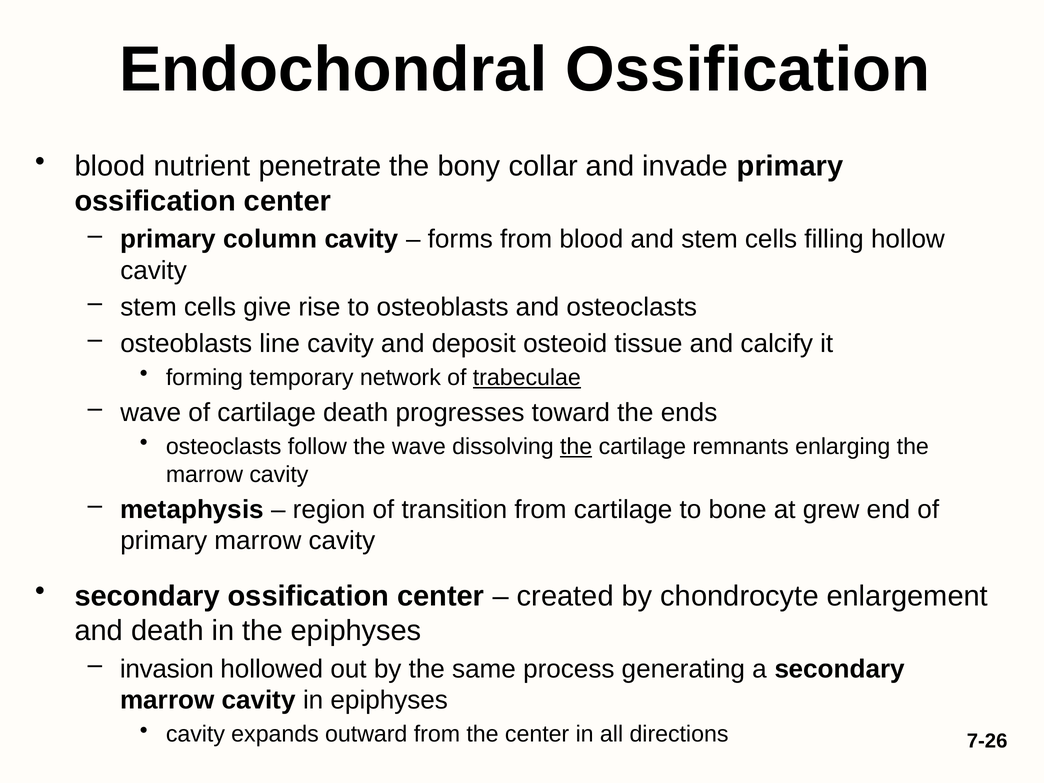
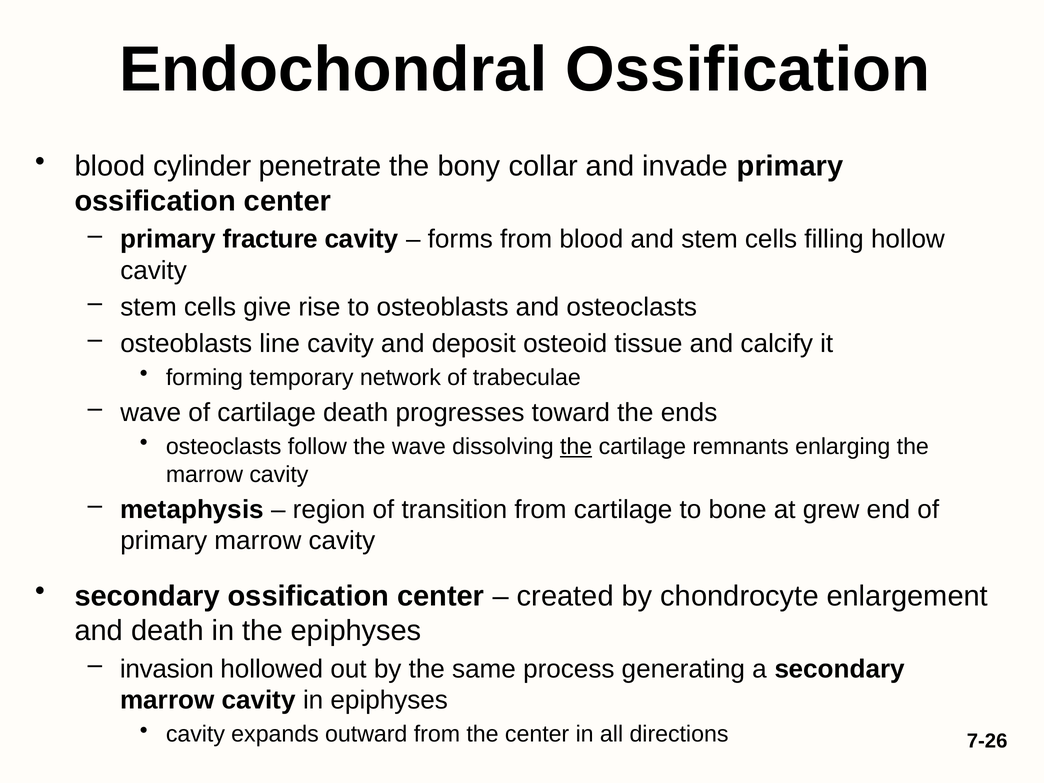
nutrient: nutrient -> cylinder (202, 166)
column: column -> fracture (270, 239)
trabeculae underline: present -> none (527, 378)
